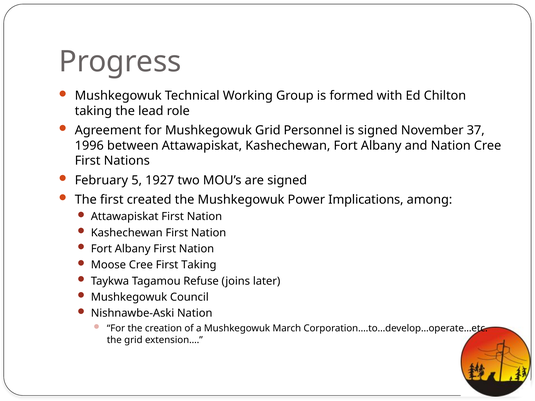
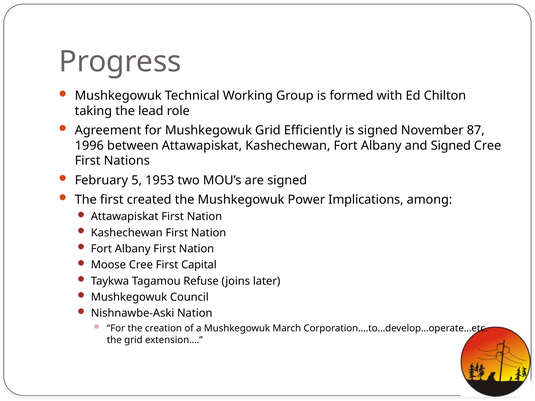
Personnel: Personnel -> Efficiently (313, 130)
37: 37 -> 87 (476, 130)
and Nation: Nation -> Signed (451, 146)
1927: 1927 -> 1953 (160, 180)
First Taking: Taking -> Capital (199, 265)
